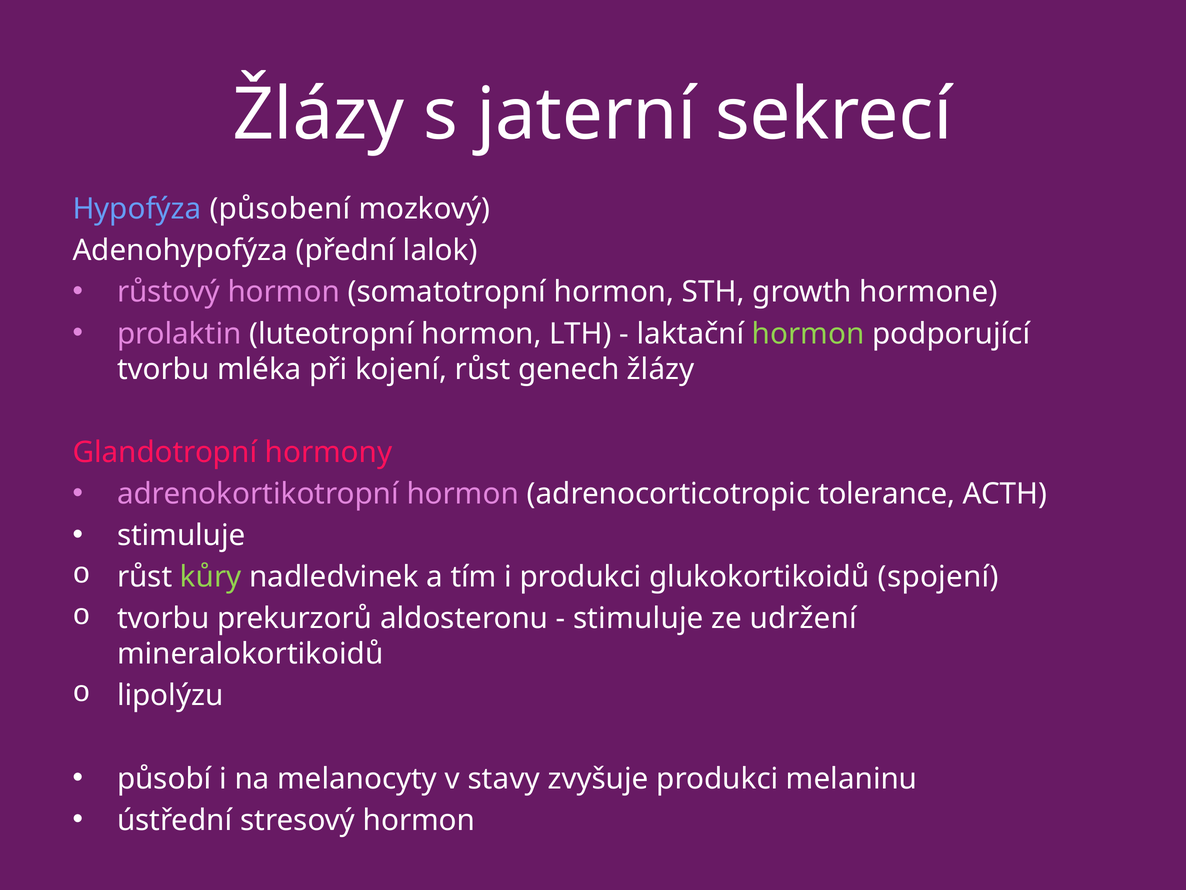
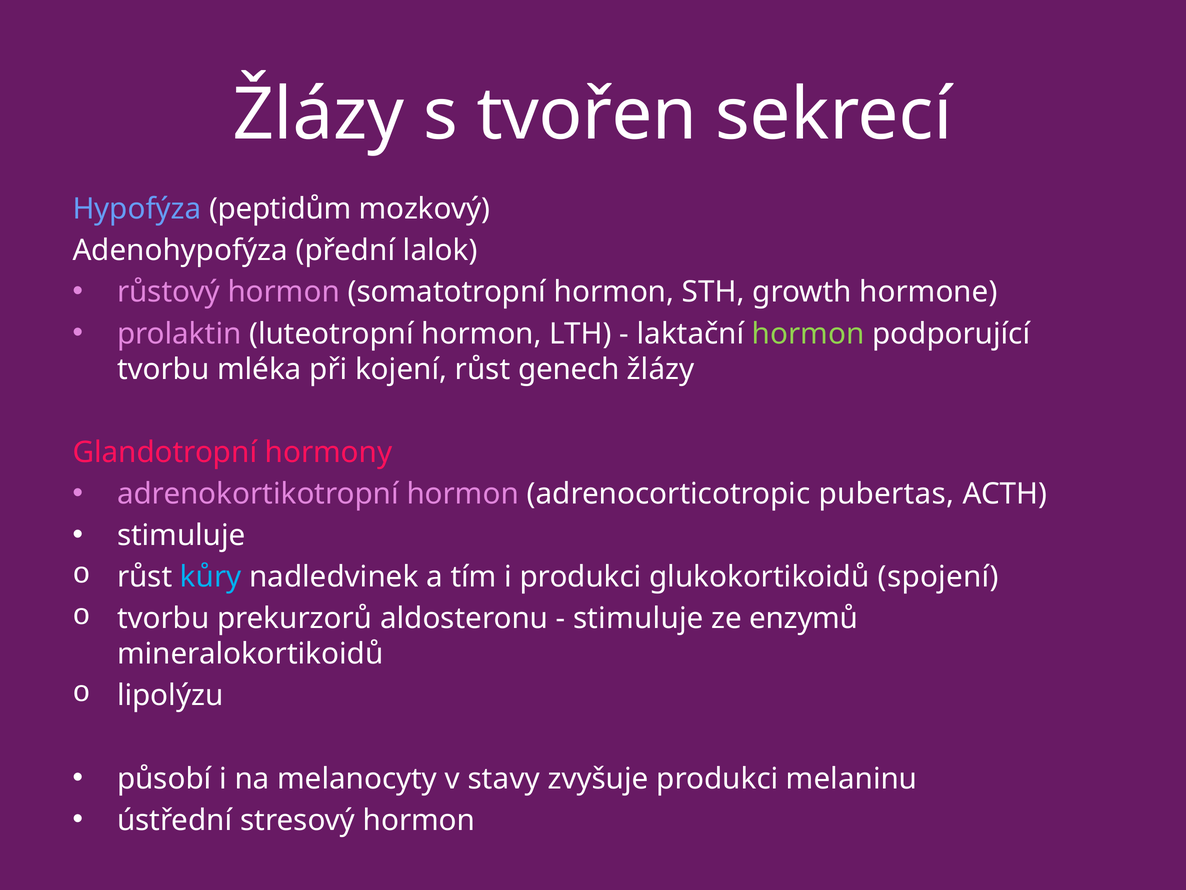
jaterní: jaterní -> tvořen (587, 115)
působení: působení -> peptidům (280, 209)
tolerance: tolerance -> pubertas (887, 494)
kůry colour: light green -> light blue (211, 577)
udržení: udržení -> enzymů (804, 618)
